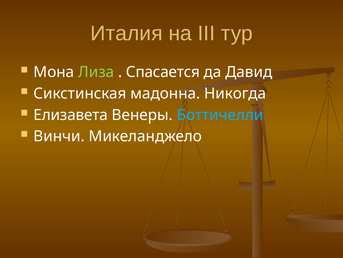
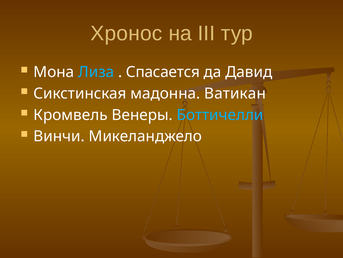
Италия: Италия -> Хронос (126, 33)
Лиза colour: light green -> light blue (96, 72)
Никогда: Никогда -> Ватикан (235, 93)
Елизавета: Елизавета -> Кромвель (71, 115)
